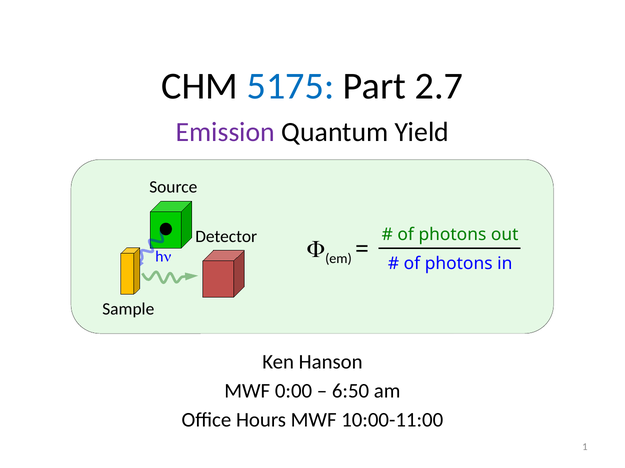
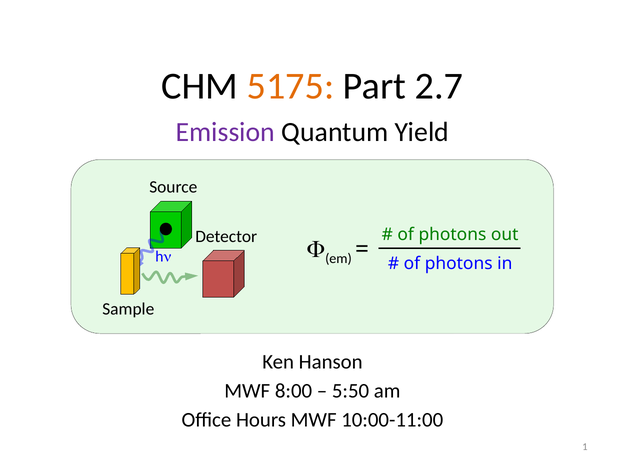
5175 colour: blue -> orange (290, 86)
0:00: 0:00 -> 8:00 (294, 391)
6:50: 6:50 -> 5:50 (351, 391)
